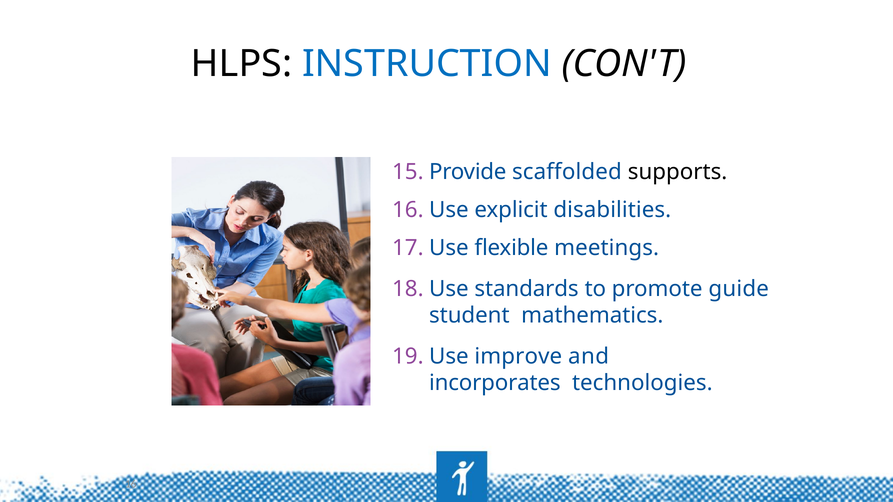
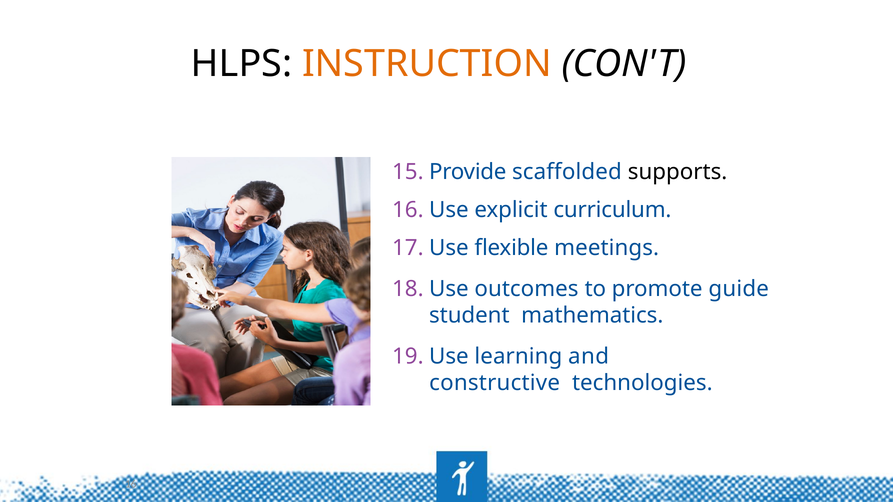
INSTRUCTION colour: blue -> orange (427, 64)
disabilities: disabilities -> curriculum (612, 210)
standards: standards -> outcomes (527, 289)
improve: improve -> learning (518, 356)
incorporates: incorporates -> constructive (495, 383)
